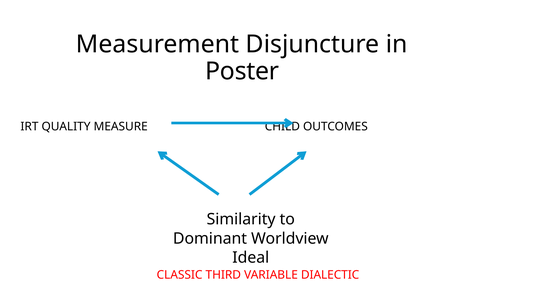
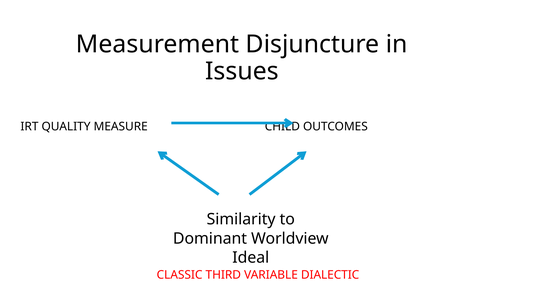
Poster: Poster -> Issues (242, 71)
